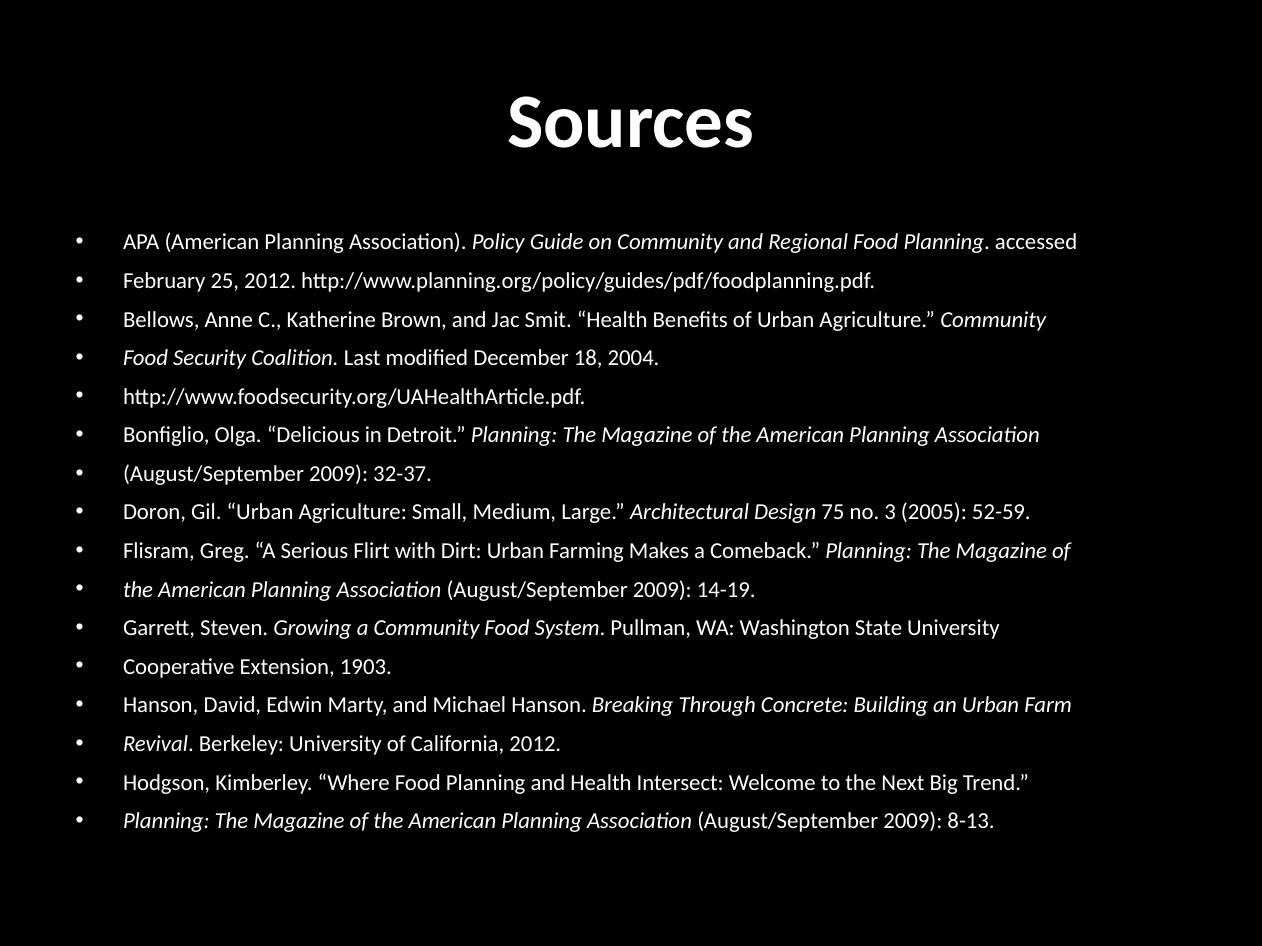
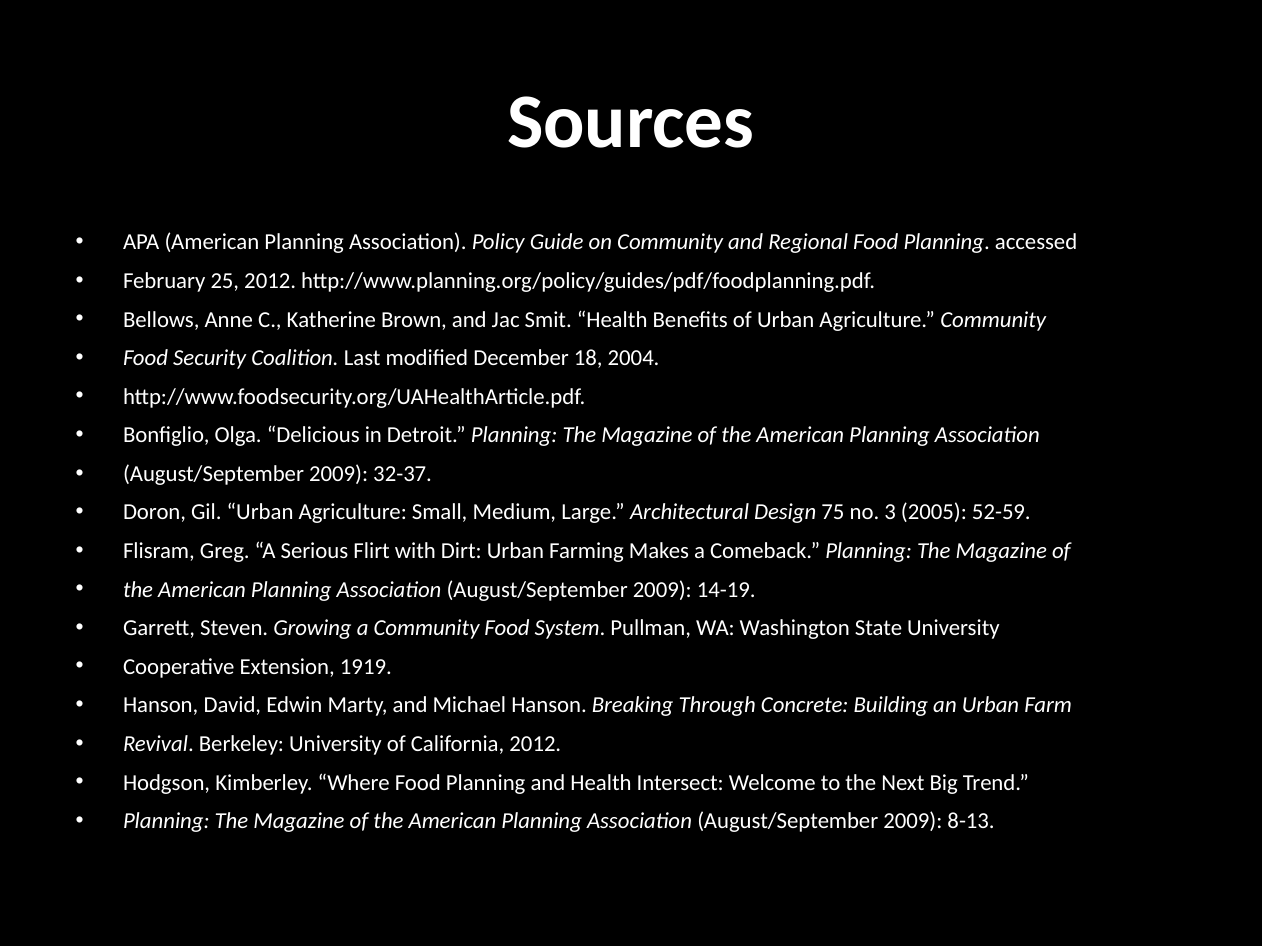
1903: 1903 -> 1919 (366, 667)
